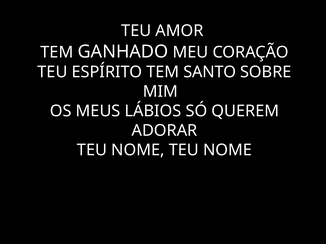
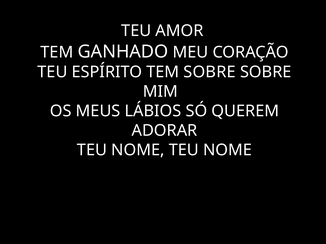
TEM SANTO: SANTO -> SOBRE (210, 72)
